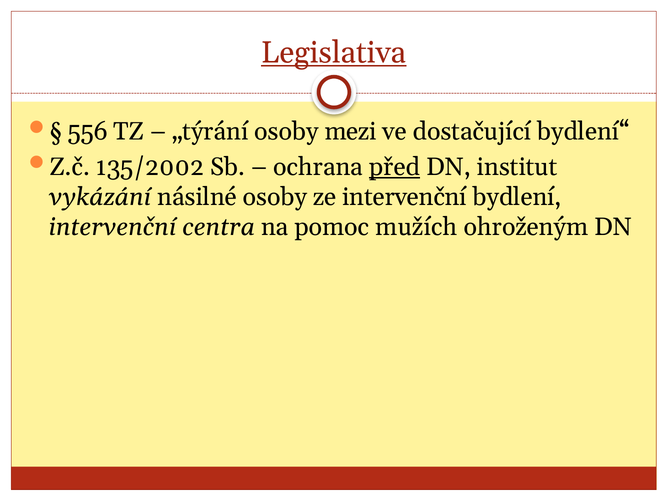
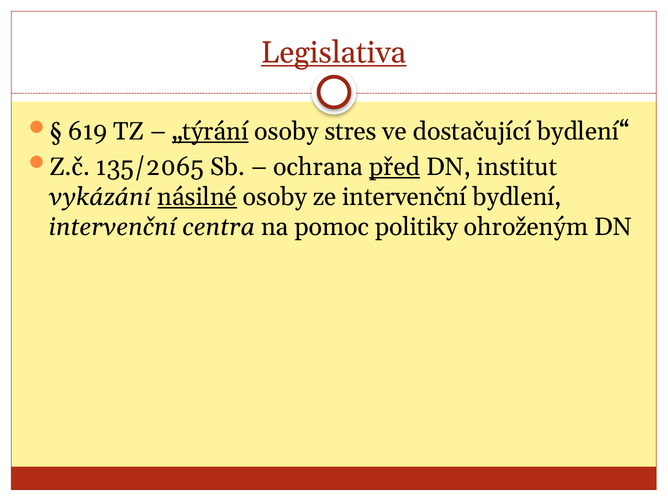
556: 556 -> 619 (88, 132)
„týrání underline: none -> present (210, 132)
mezi: mezi -> stres (351, 132)
135/2002: 135/2002 -> 135/2065 (150, 167)
násilné underline: none -> present (197, 197)
mužích: mužích -> politiky (417, 227)
